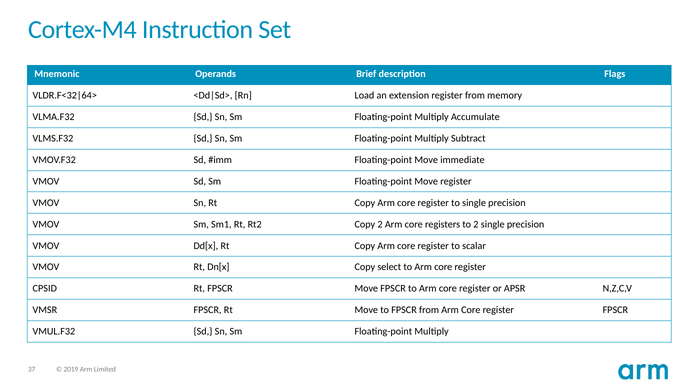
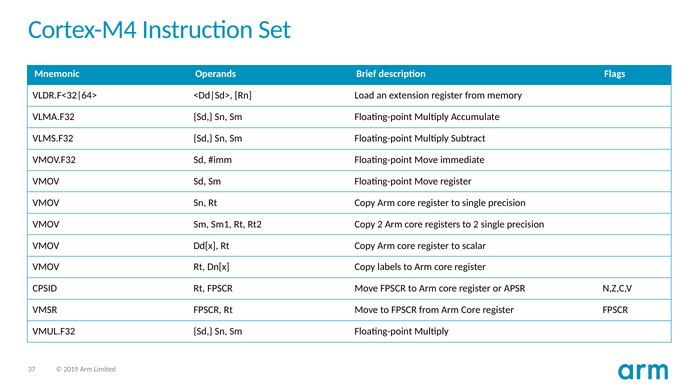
select: select -> labels (389, 267)
